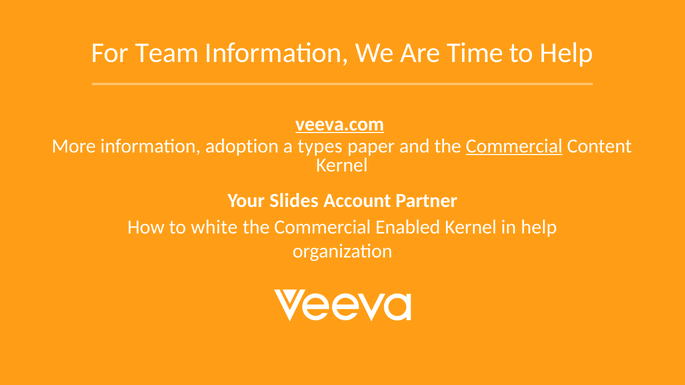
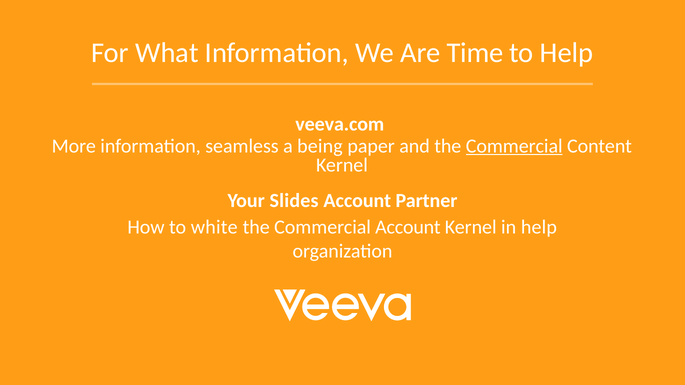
Team: Team -> What (167, 53)
veeva.com underline: present -> none (340, 124)
adoption: adoption -> seamless (242, 146)
types: types -> being (320, 146)
Commercial Enabled: Enabled -> Account (408, 227)
